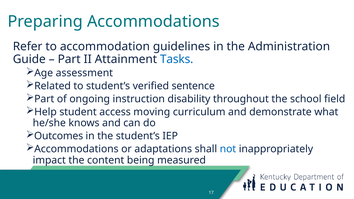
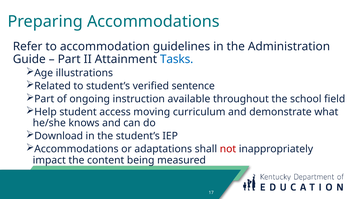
assessment: assessment -> illustrations (84, 73)
disability: disability -> available (189, 99)
Outcomes: Outcomes -> Download (59, 136)
not colour: blue -> red (228, 149)
